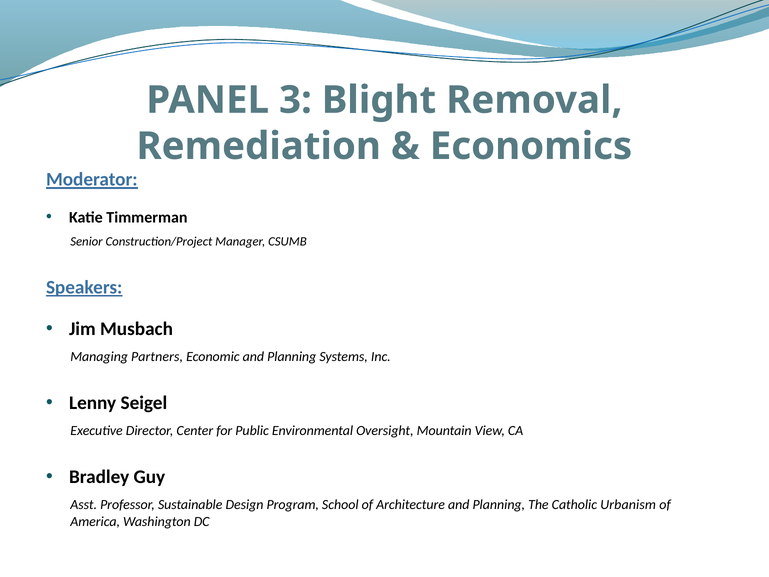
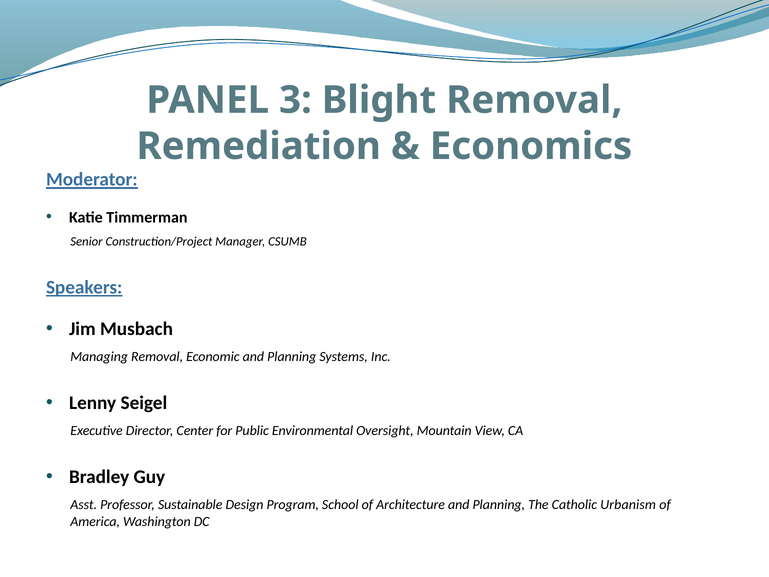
Managing Partners: Partners -> Removal (157, 356)
